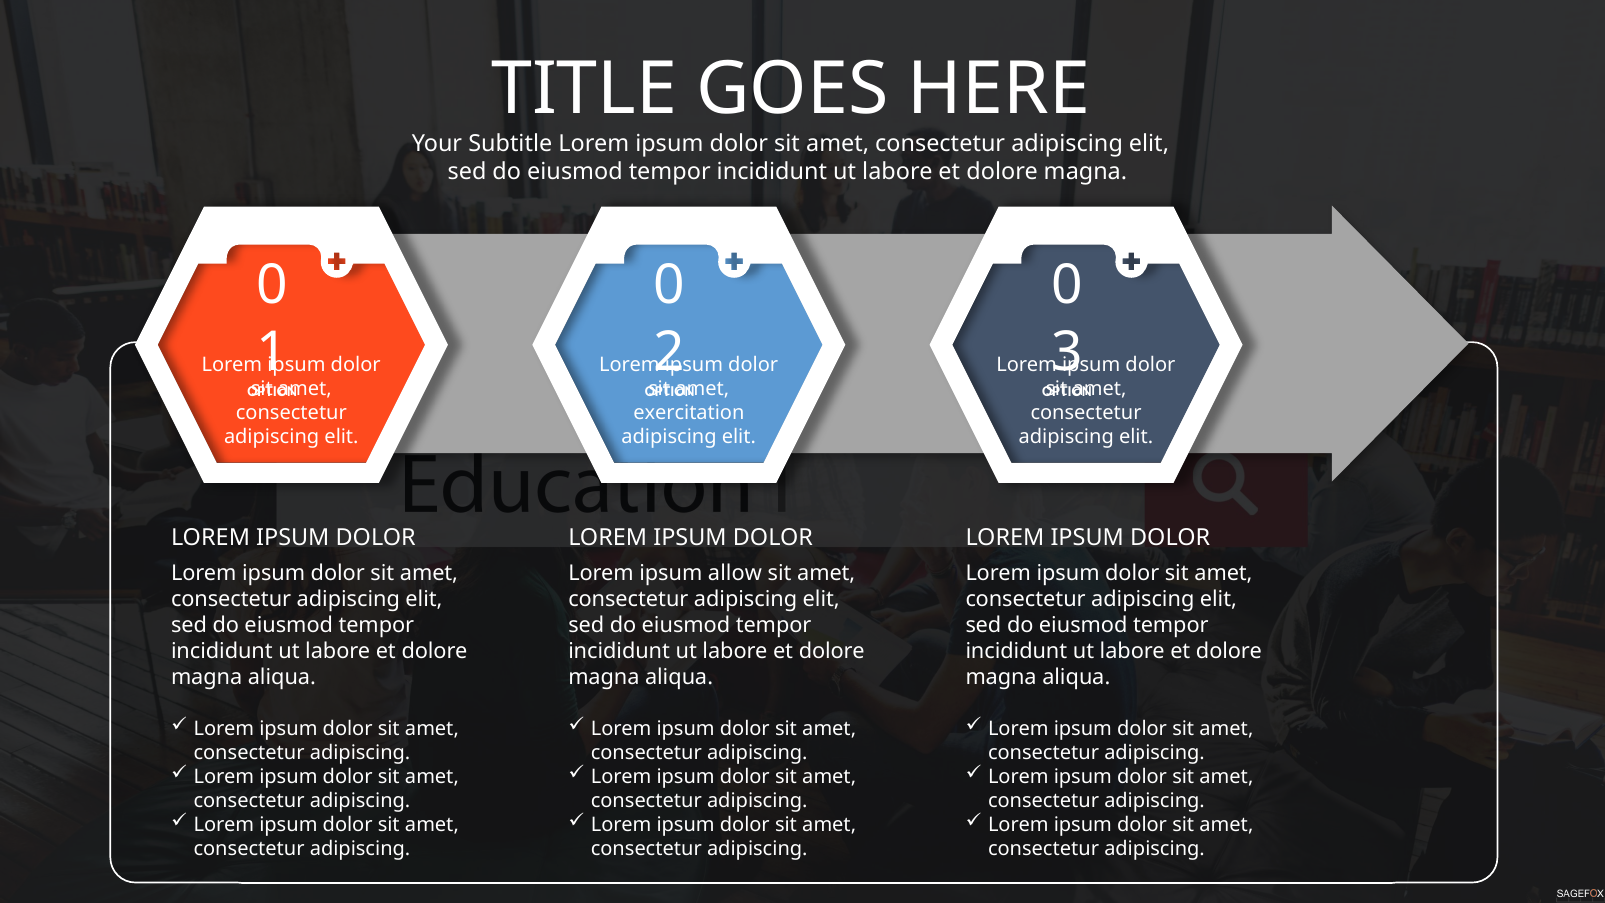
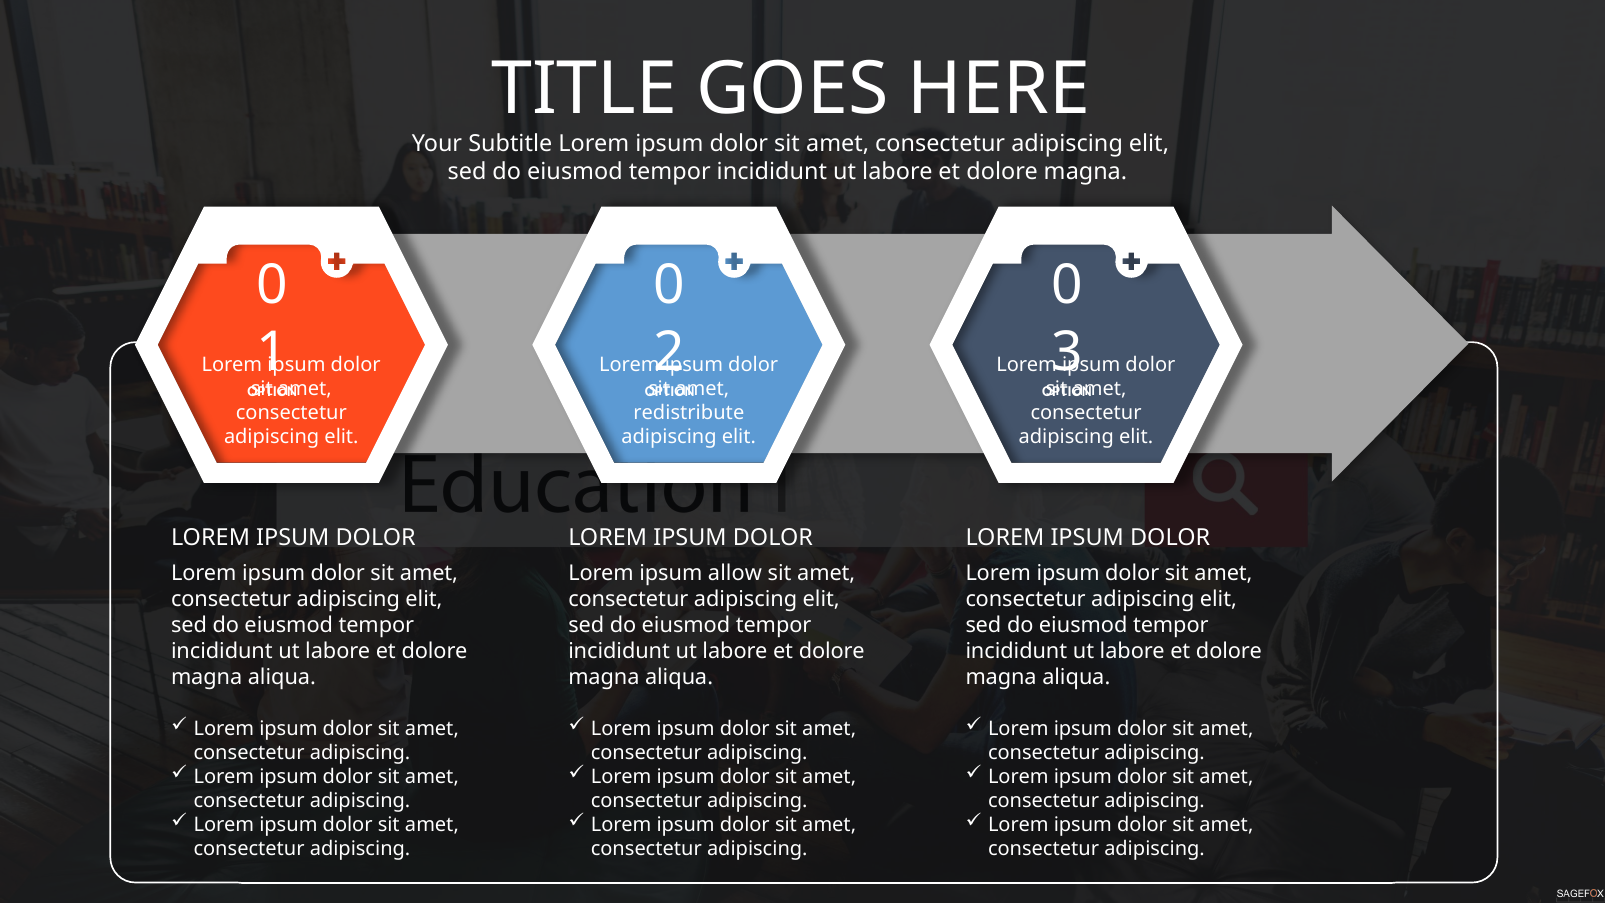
exercitation: exercitation -> redistribute (689, 413)
